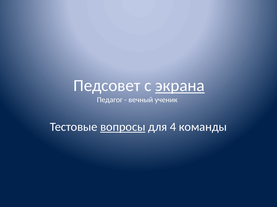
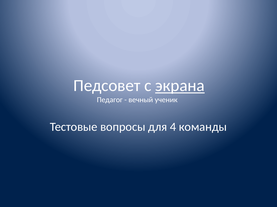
вопросы underline: present -> none (123, 127)
